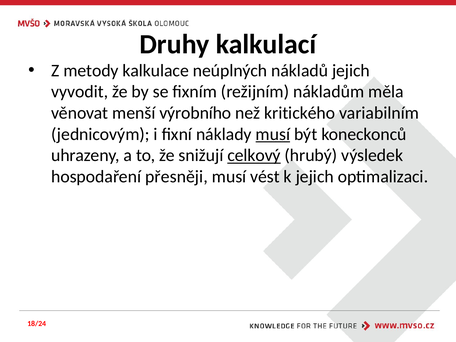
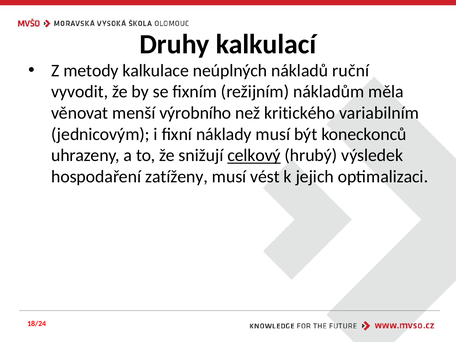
nákladů jejich: jejich -> ruční (351, 70)
musí underline: present -> none (273, 134)
přesněji: přesněji -> zatíženy (177, 177)
